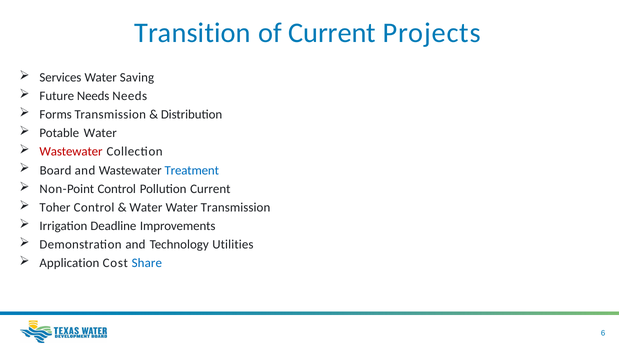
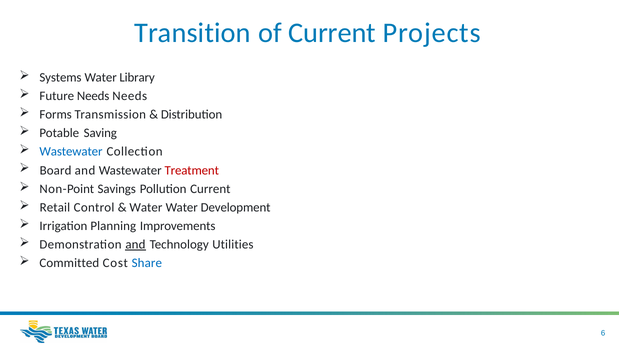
Services: Services -> Systems (60, 78)
Saving: Saving -> Library (137, 78)
Potable Water: Water -> Saving (100, 133)
Wastewater colour: red -> blue (71, 152)
Treatment colour: blue -> red (192, 170)
Non-Point Control: Control -> Savings (117, 189)
Toher: Toher -> Retail (55, 208)
Water Transmission: Transmission -> Development (236, 208)
Deadline: Deadline -> Planning (113, 226)
and underline: none -> present (135, 245)
Application: Application -> Committed (69, 263)
